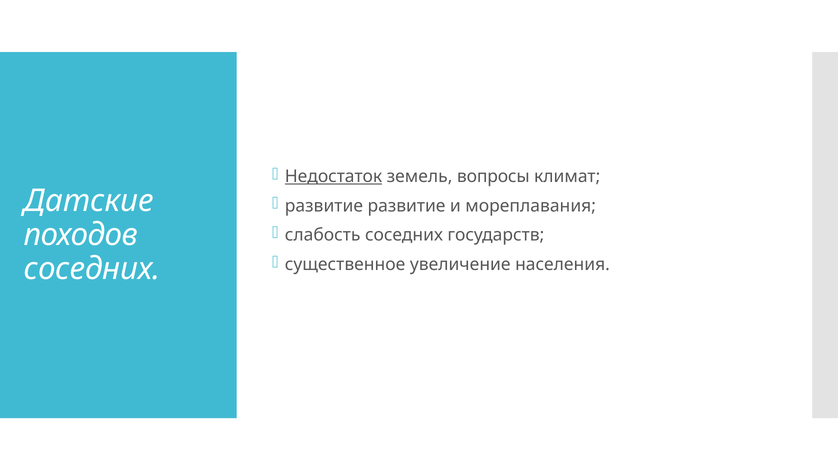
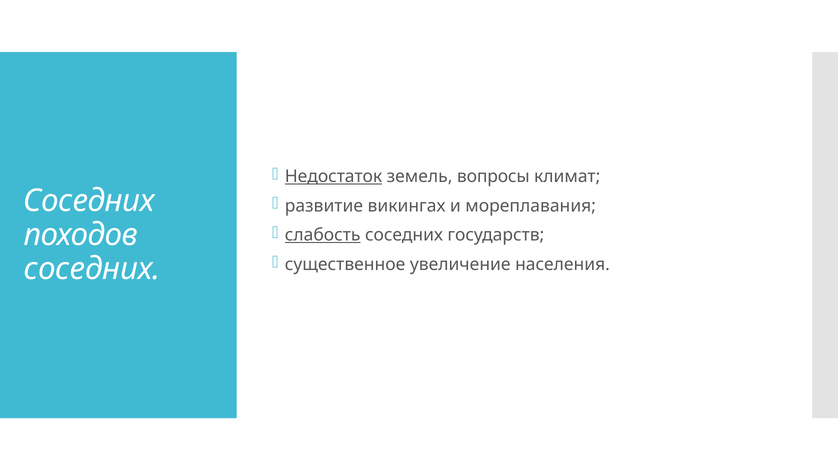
Датские: Датские -> Соседних (89, 201)
развитие развитие: развитие -> викингах (406, 206)
слабость underline: none -> present (323, 235)
